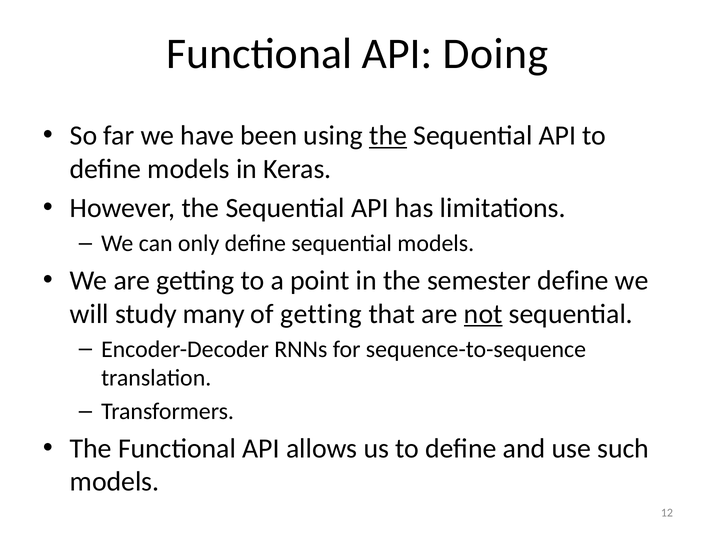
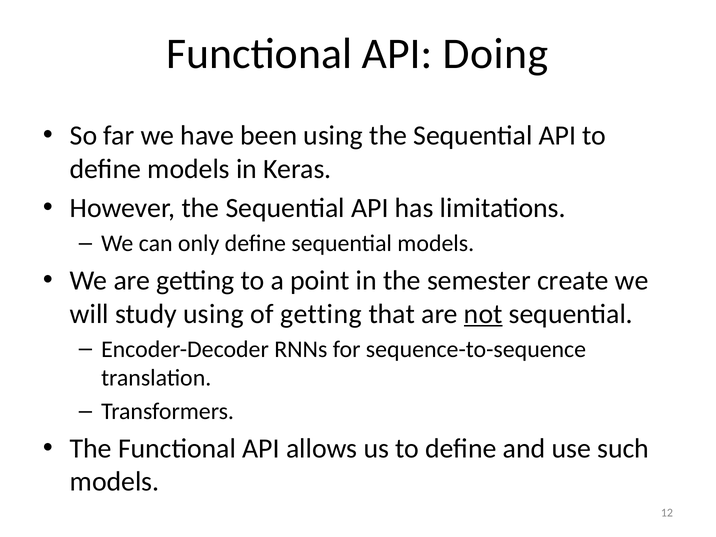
the underline: present -> none (388, 136)
semester define: define -> create (573, 280)
study many: many -> using (213, 314)
